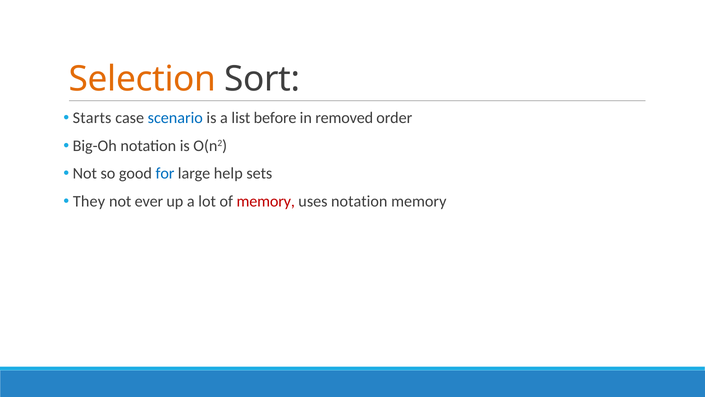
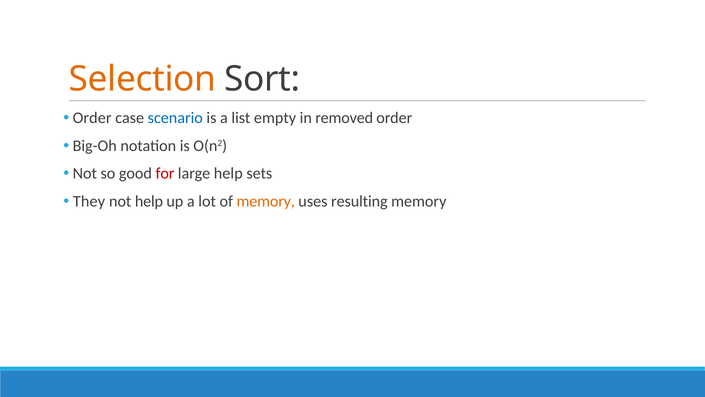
Starts: Starts -> Order (92, 118)
before: before -> empty (275, 118)
for colour: blue -> red (165, 173)
not ever: ever -> help (149, 201)
memory colour: red -> orange (266, 201)
uses notation: notation -> resulting (359, 201)
